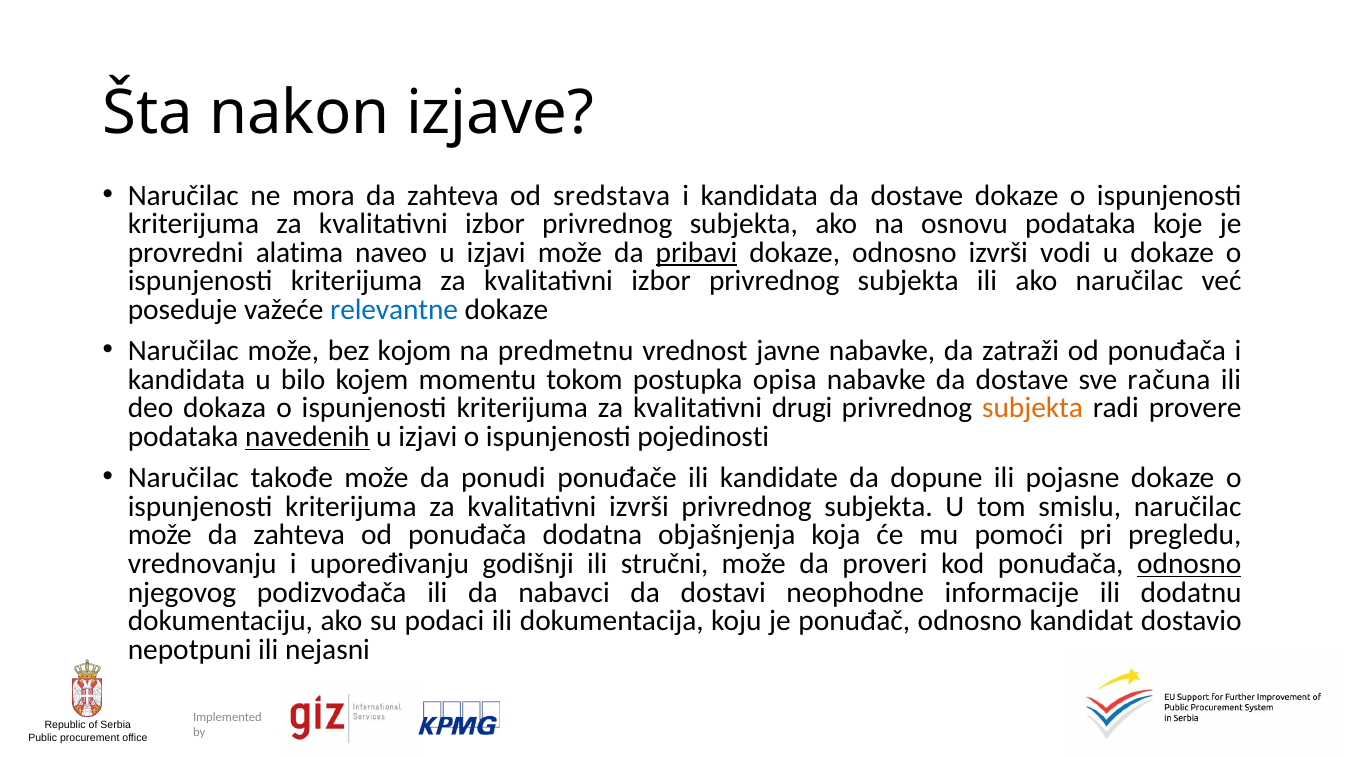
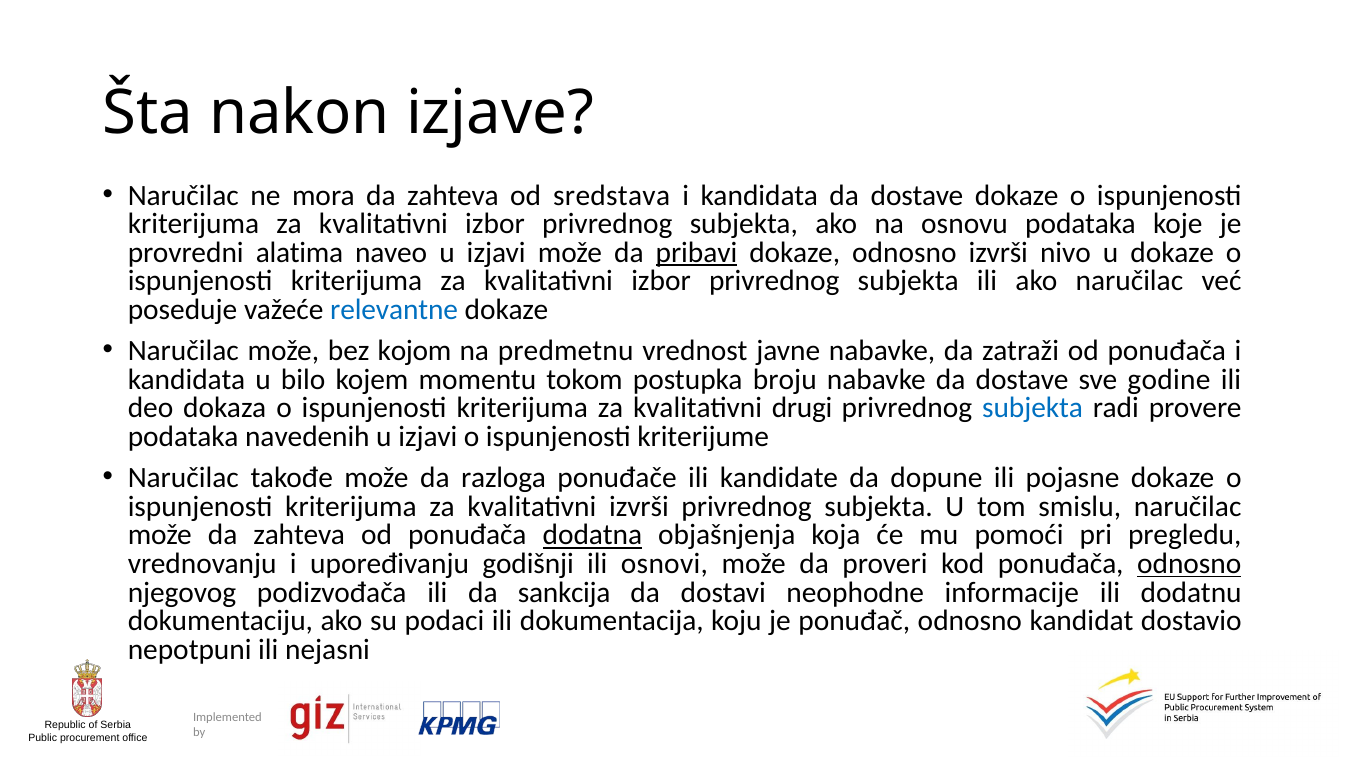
vodi: vodi -> nivo (1065, 252)
opisa: opisa -> broju (785, 379)
računa: računa -> godine (1169, 379)
subjekta colour: orange -> blue (1033, 408)
navedenih underline: present -> none (307, 437)
pojedinosti: pojedinosti -> kriterijume (703, 437)
ponudi: ponudi -> razloga (504, 478)
dodatna underline: none -> present (592, 535)
stručni: stručni -> osnovi (664, 563)
nabavci: nabavci -> sankcija (564, 592)
